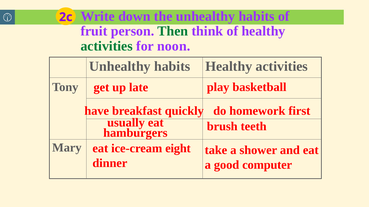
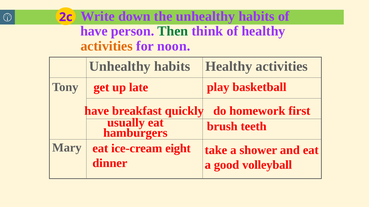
fruit: fruit -> have (94, 31)
activities colour: green -> orange (107, 46)
computer: computer -> volleyball (267, 165)
